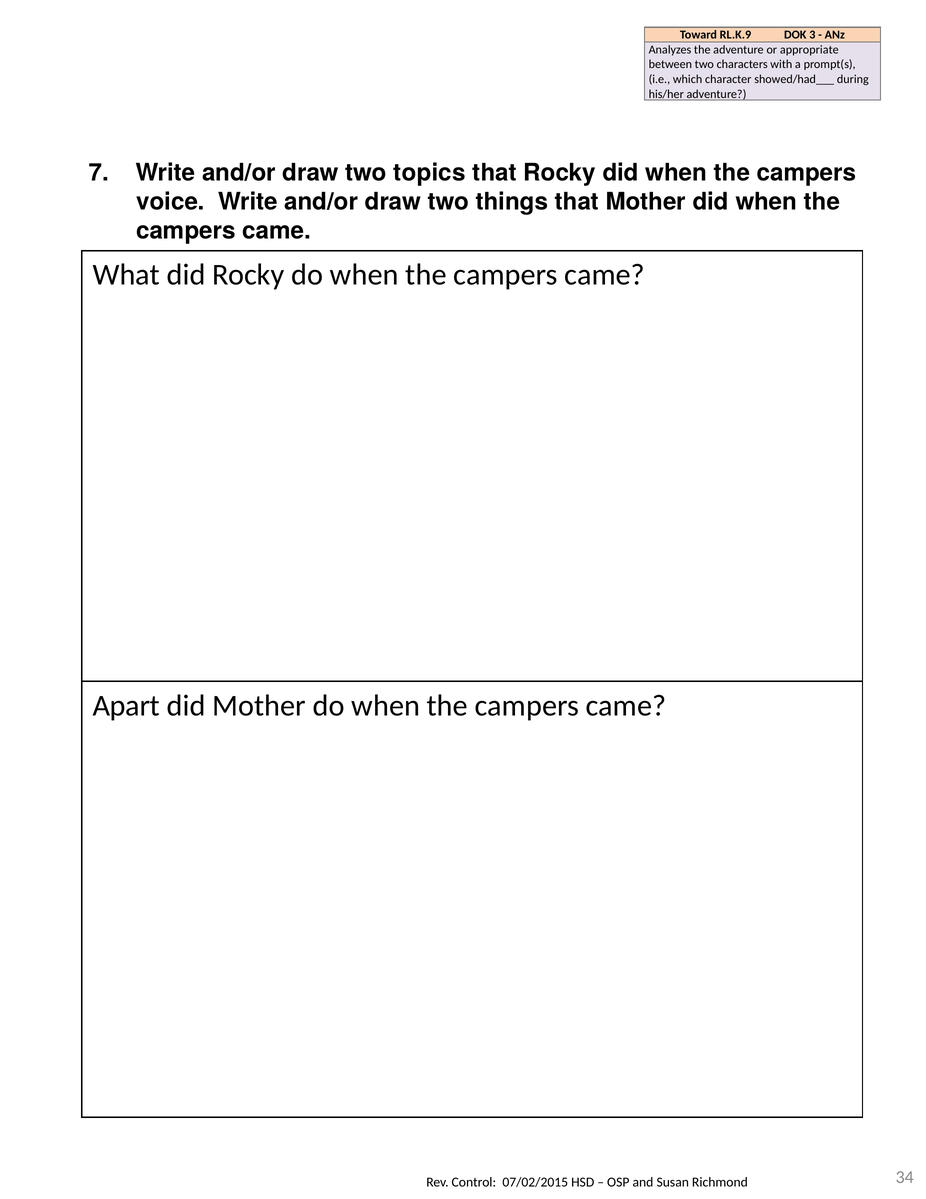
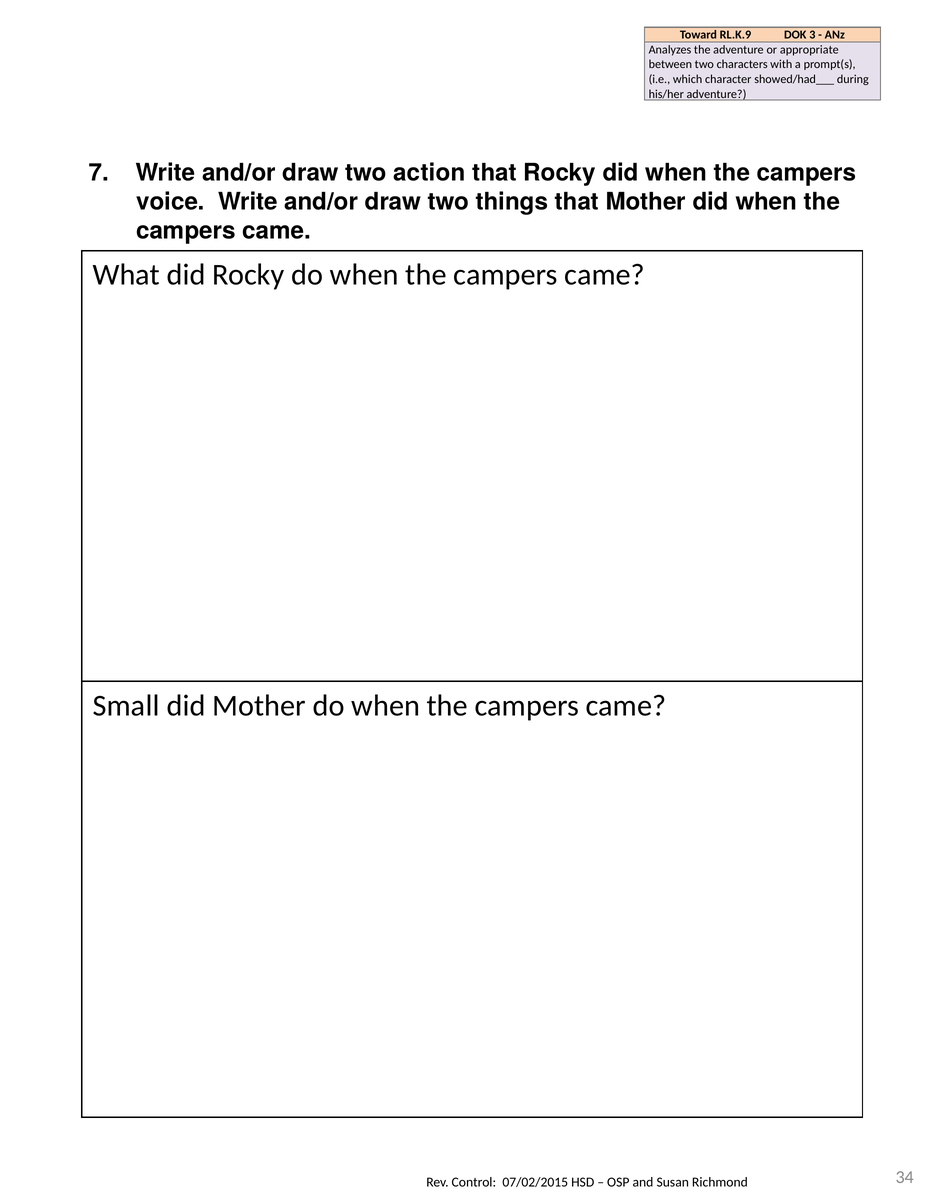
topics: topics -> action (429, 173)
Apart: Apart -> Small (126, 705)
